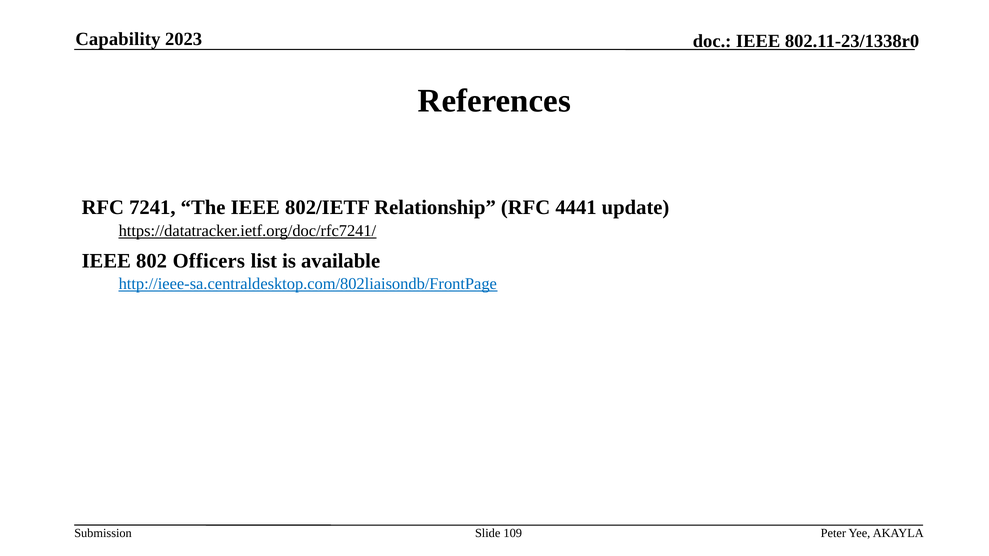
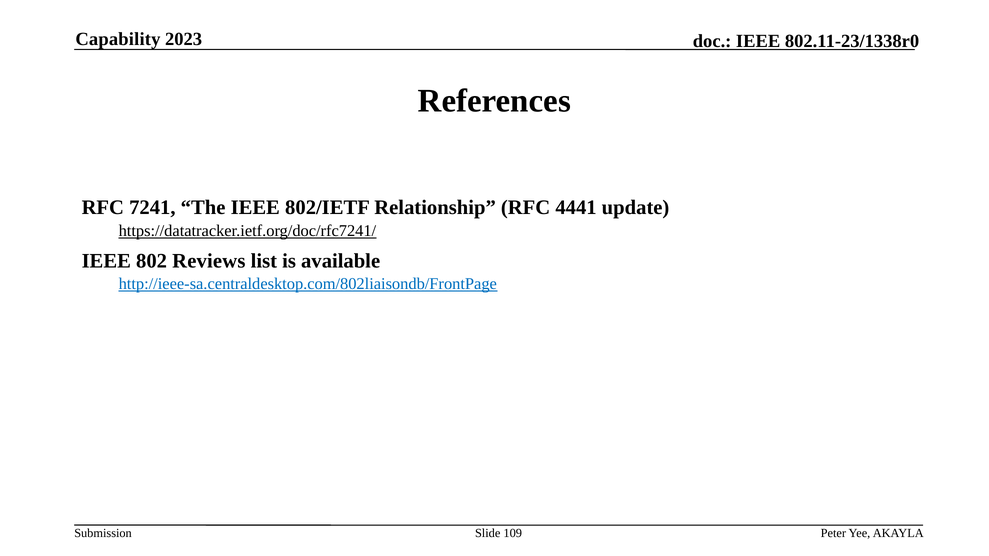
Officers: Officers -> Reviews (209, 261)
